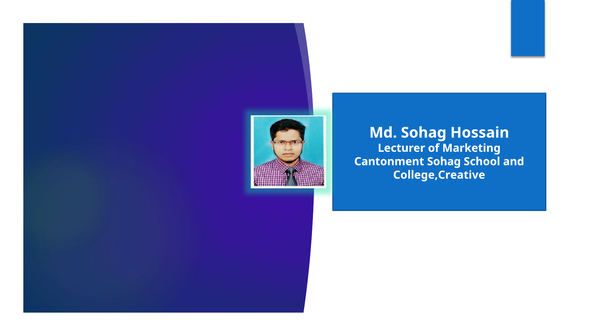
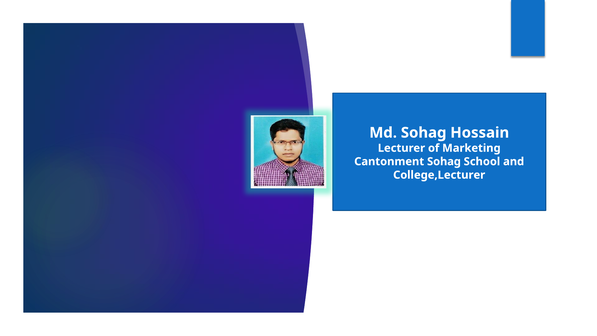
College,Creative: College,Creative -> College,Lecturer (439, 175)
